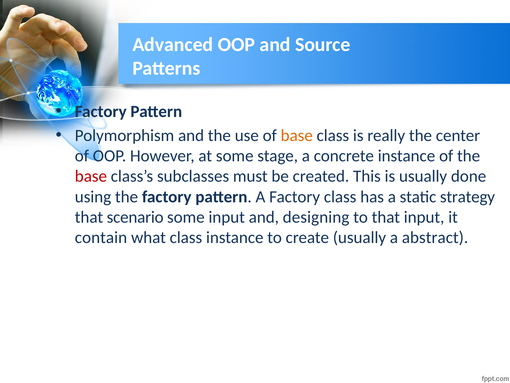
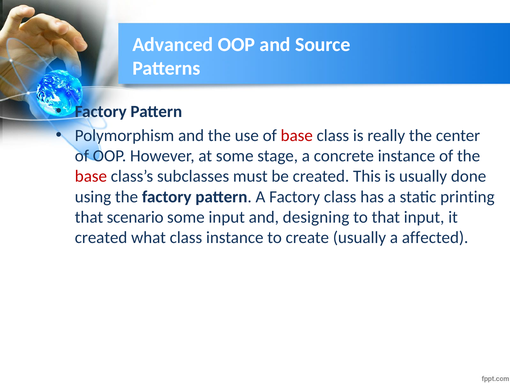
base colour: orange -> red (297, 135)
strategy: strategy -> printing (467, 197)
contain: contain -> created (101, 237)
abstract: abstract -> affected (435, 237)
